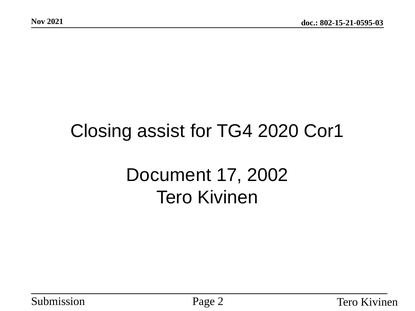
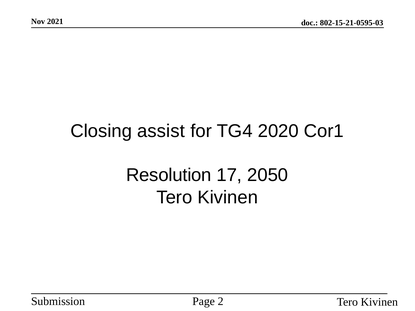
Document: Document -> Resolution (169, 175)
2002: 2002 -> 2050 (268, 175)
